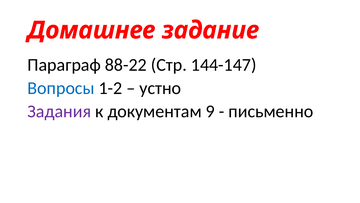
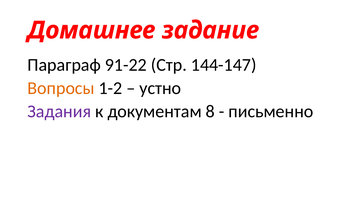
88-22: 88-22 -> 91-22 (126, 65)
Вопросы colour: blue -> orange (61, 88)
9: 9 -> 8 (210, 111)
